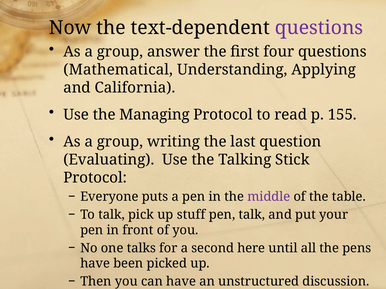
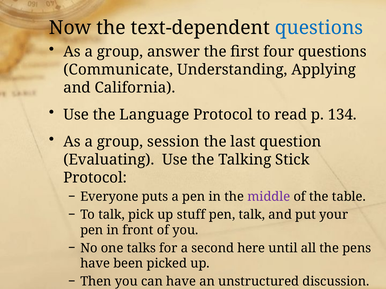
questions colour: purple -> blue (319, 28)
Mathematical: Mathematical -> Communicate (118, 70)
Managing: Managing -> Language (154, 115)
155: 155 -> 134 (342, 115)
writing: writing -> session (173, 142)
